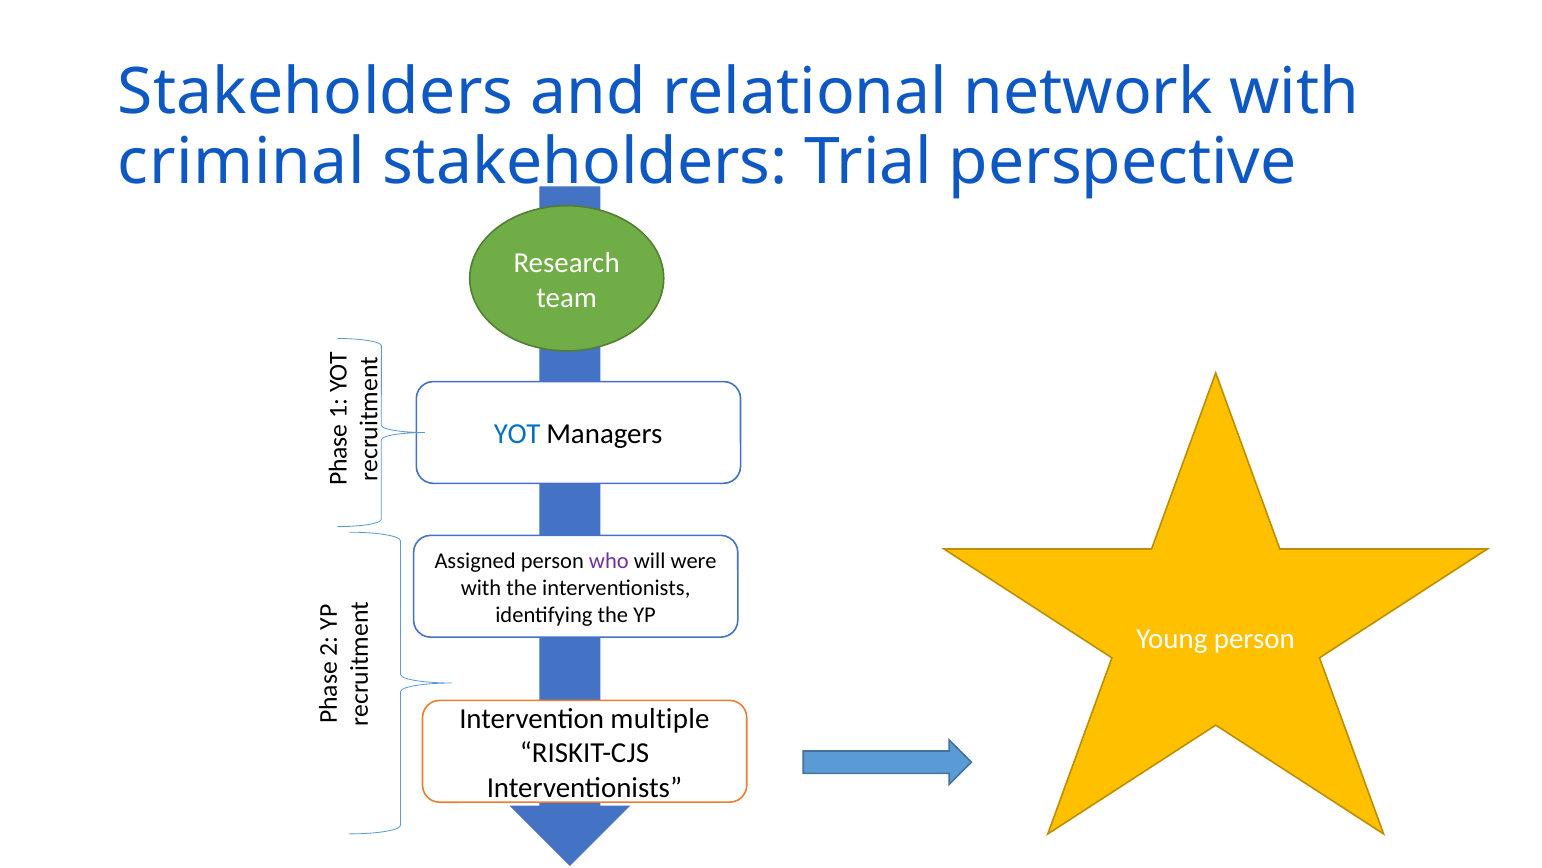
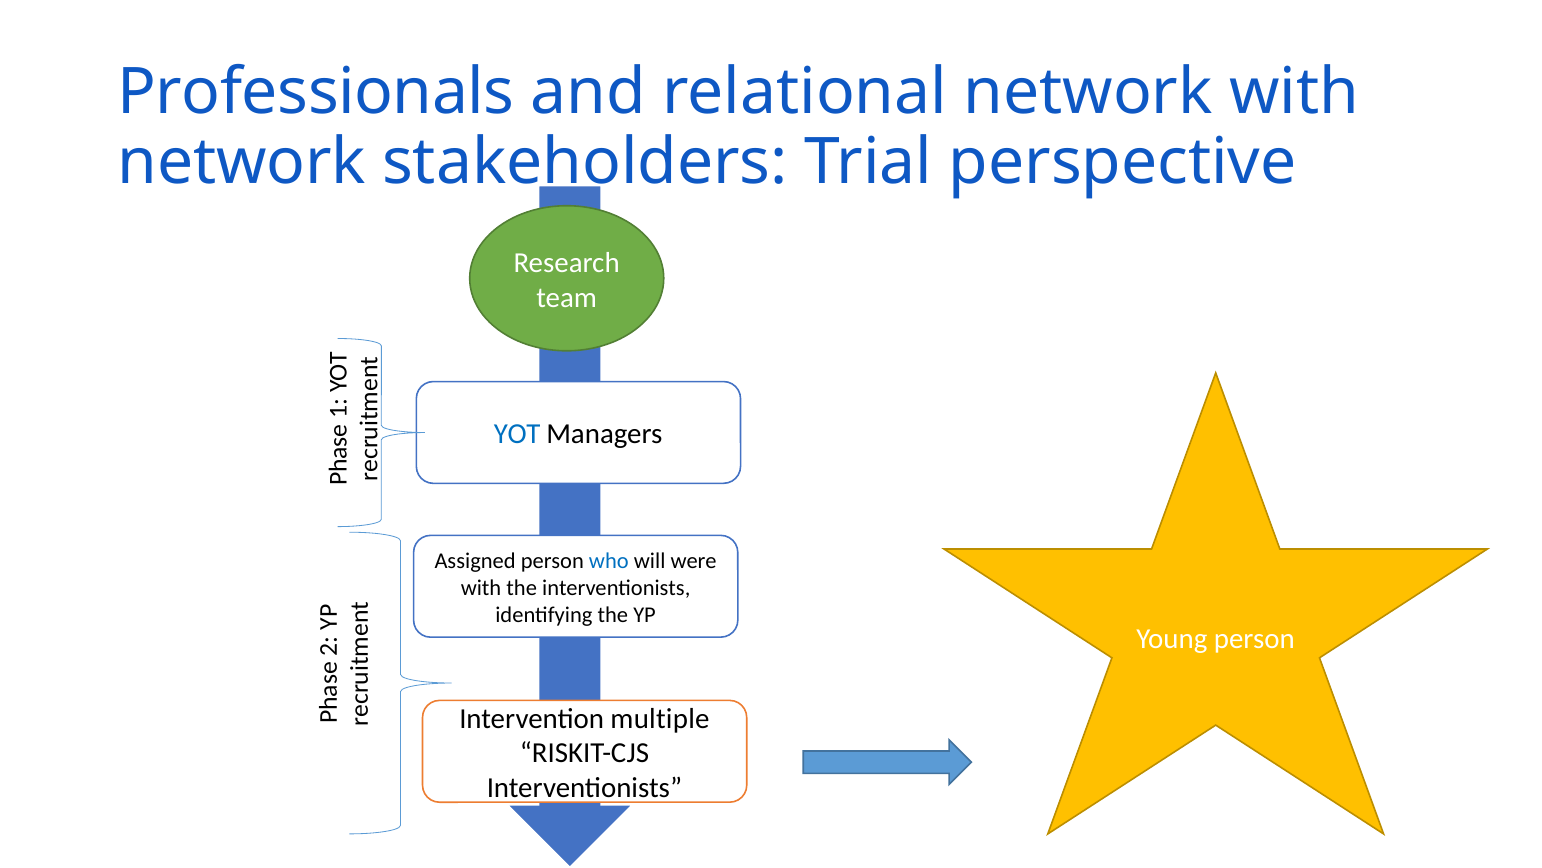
Stakeholders: Stakeholders -> Professionals (316, 93)
criminal: criminal -> network (242, 162)
who colour: purple -> blue (609, 560)
